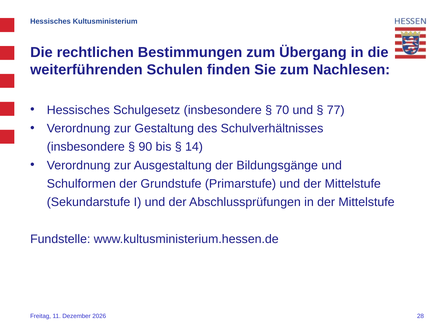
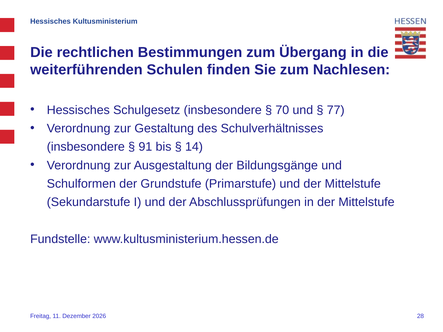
90: 90 -> 91 (145, 147)
